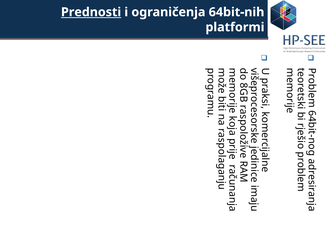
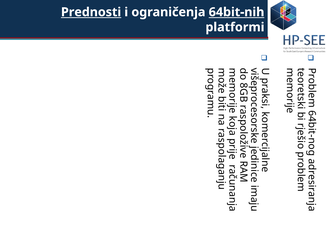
64bit-nih underline: none -> present (237, 12)
